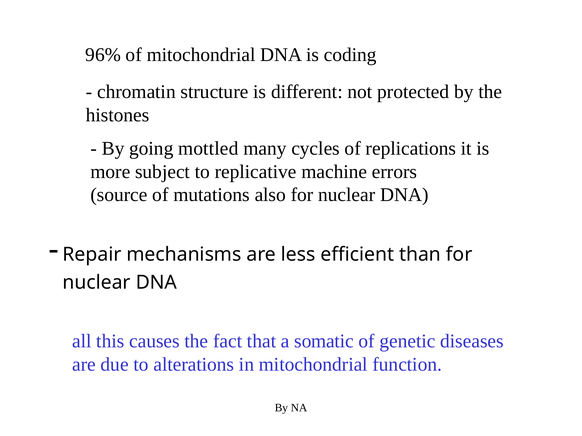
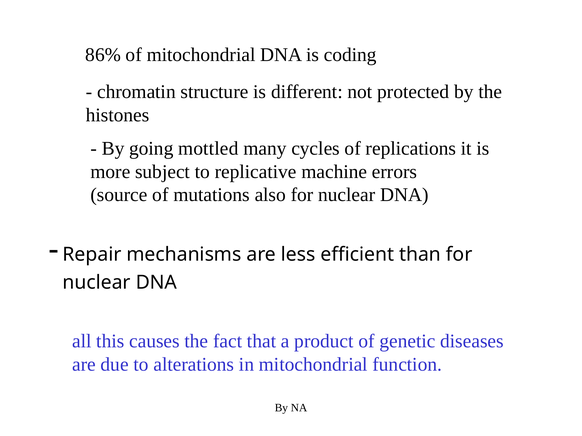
96%: 96% -> 86% (103, 55)
somatic: somatic -> product (324, 342)
